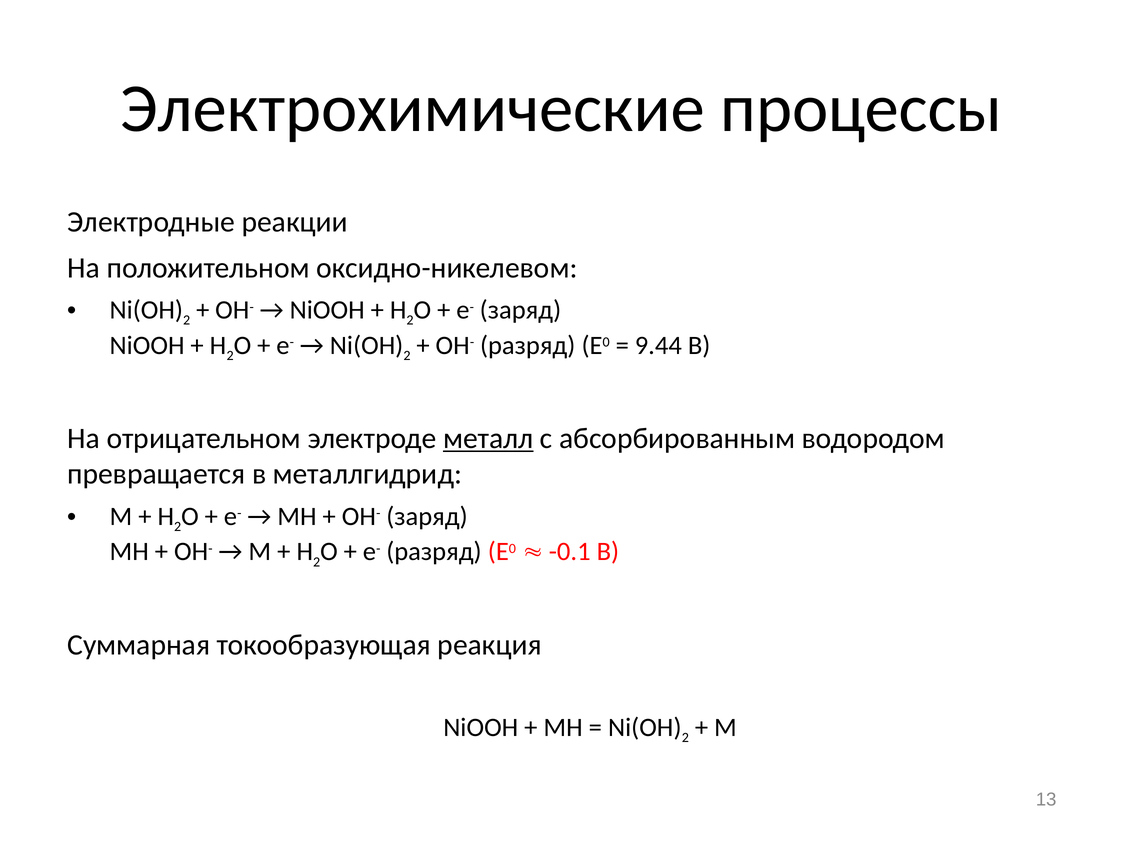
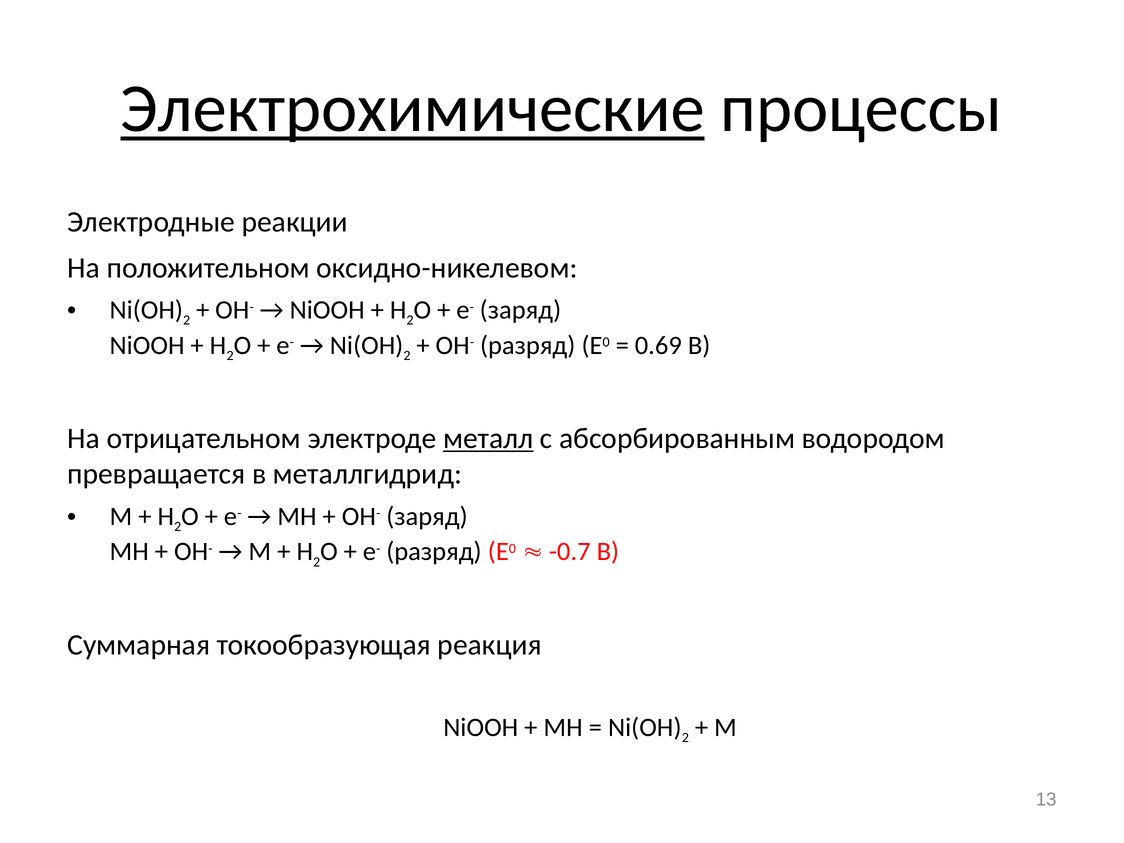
Электрохимические underline: none -> present (413, 109)
9.44: 9.44 -> 0.69 (658, 345)
-0.1: -0.1 -> -0.7 (570, 552)
